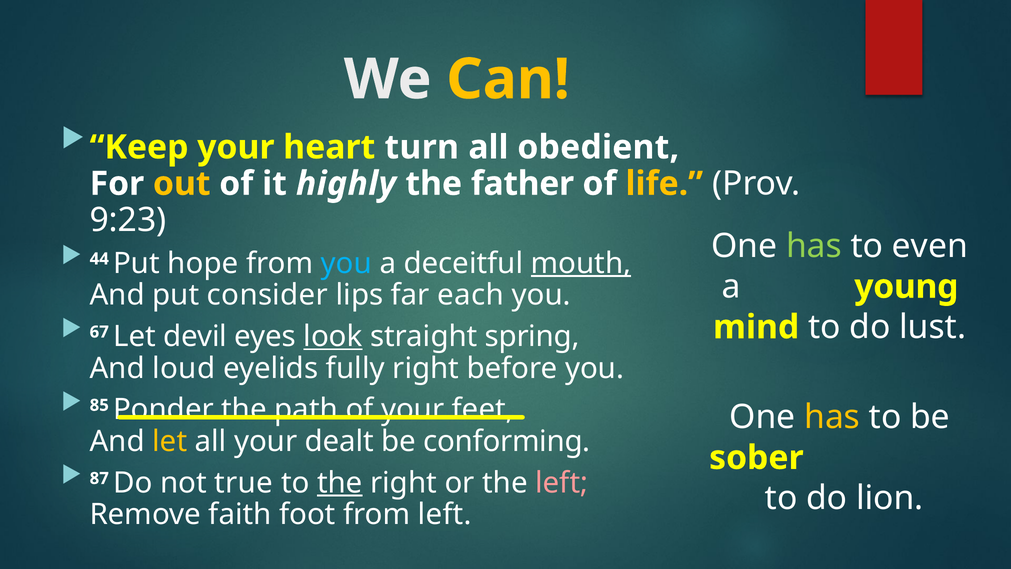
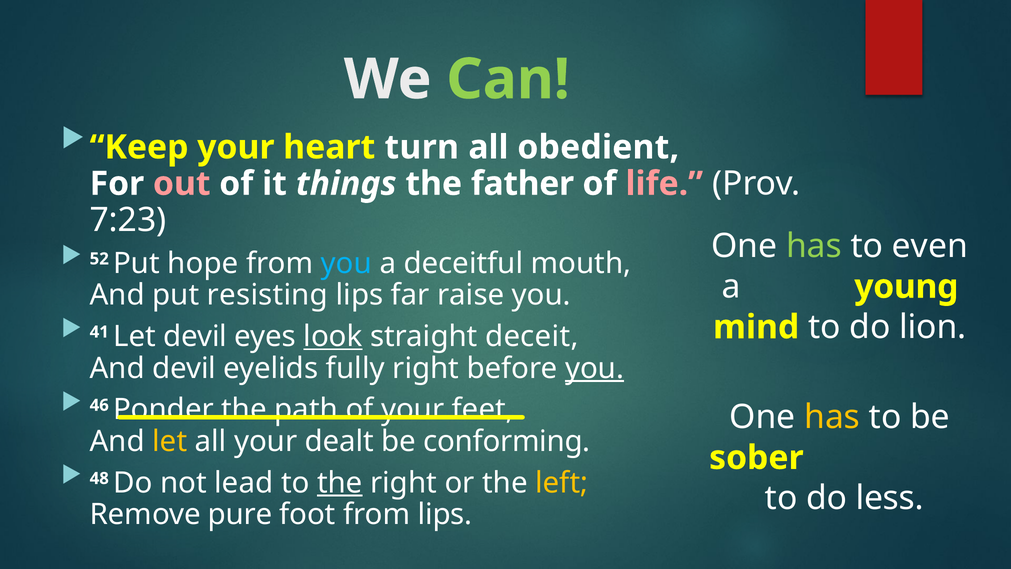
Can colour: yellow -> light green (508, 79)
out colour: yellow -> pink (182, 184)
highly: highly -> things (346, 184)
life colour: yellow -> pink (664, 184)
9:23: 9:23 -> 7:23 (128, 220)
44: 44 -> 52 (99, 259)
mouth underline: present -> none (581, 263)
consider: consider -> resisting (267, 295)
each: each -> raise (471, 295)
67: 67 -> 41 (99, 332)
spring: spring -> deceit (532, 336)
lust: lust -> lion (933, 327)
And loud: loud -> devil (184, 368)
you underline: none -> present (595, 368)
85: 85 -> 46 (99, 405)
87: 87 -> 48 (99, 478)
true: true -> lead (244, 483)
left colour: pink -> yellow (562, 483)
lion: lion -> less (890, 498)
faith: faith -> pure (240, 514)
from left: left -> lips (445, 514)
